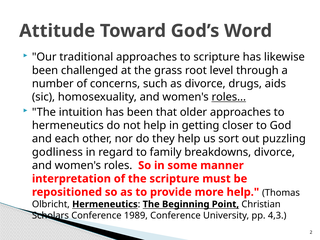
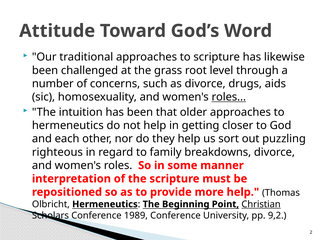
godliness: godliness -> righteous (57, 152)
Christian underline: none -> present (261, 204)
4,3: 4,3 -> 9,2 (277, 215)
